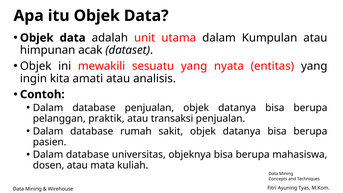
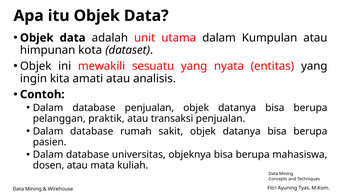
acak: acak -> kota (90, 50)
